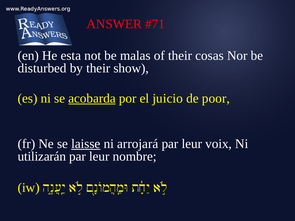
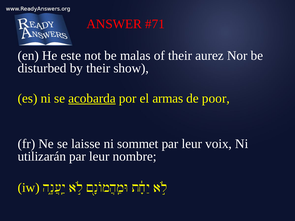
esta: esta -> este (71, 56)
cosas: cosas -> aurez (210, 56)
juicio: juicio -> armas (168, 98)
laisse underline: present -> none (86, 144)
arrojará: arrojará -> sommet (138, 144)
